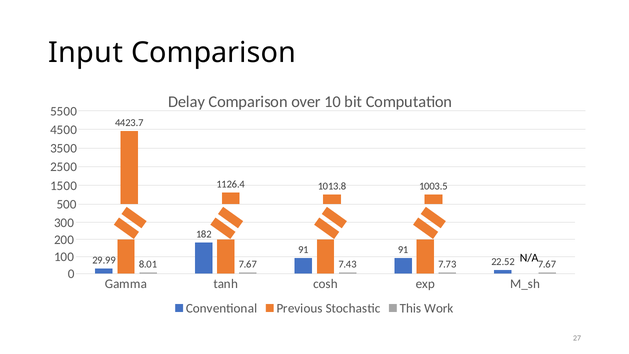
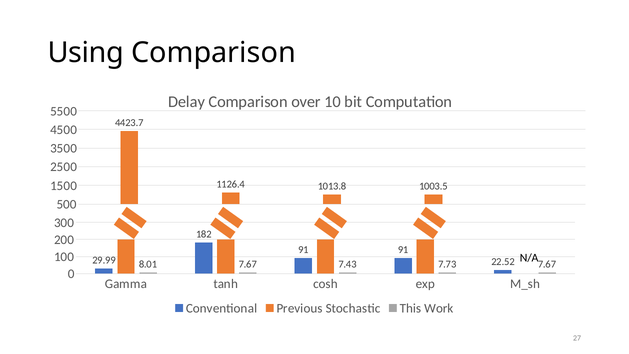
Input: Input -> Using (86, 53)
